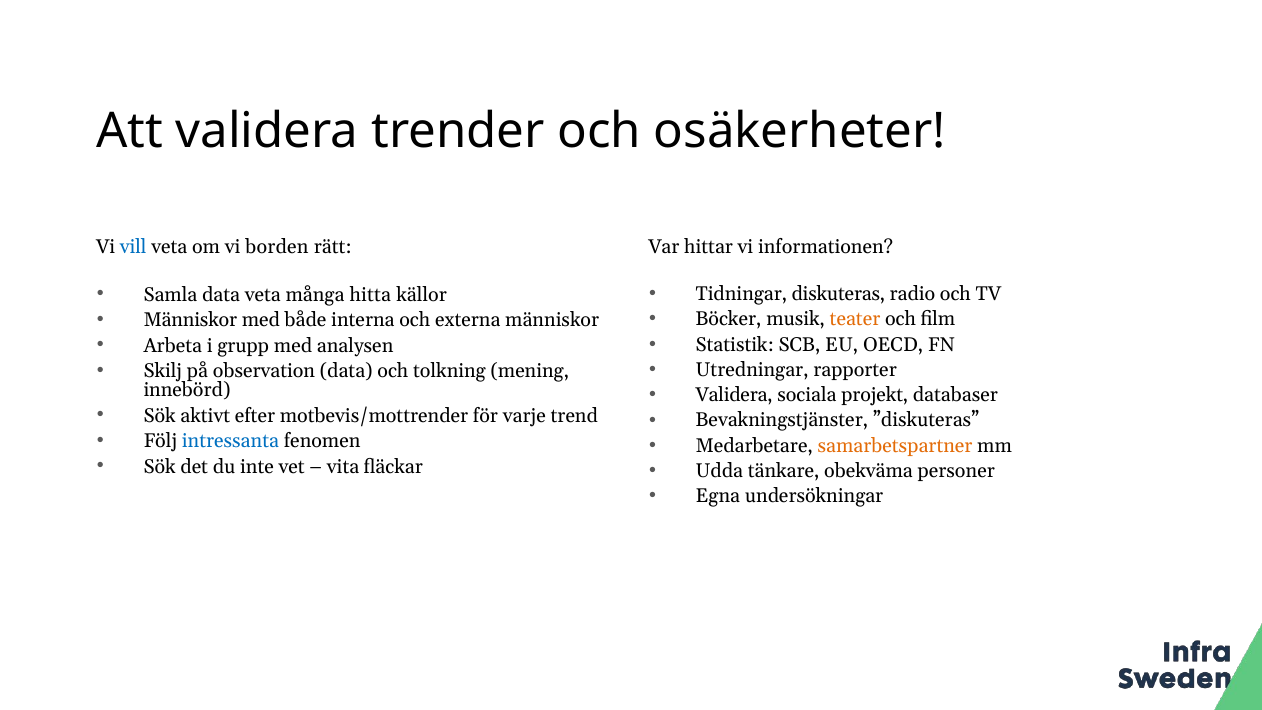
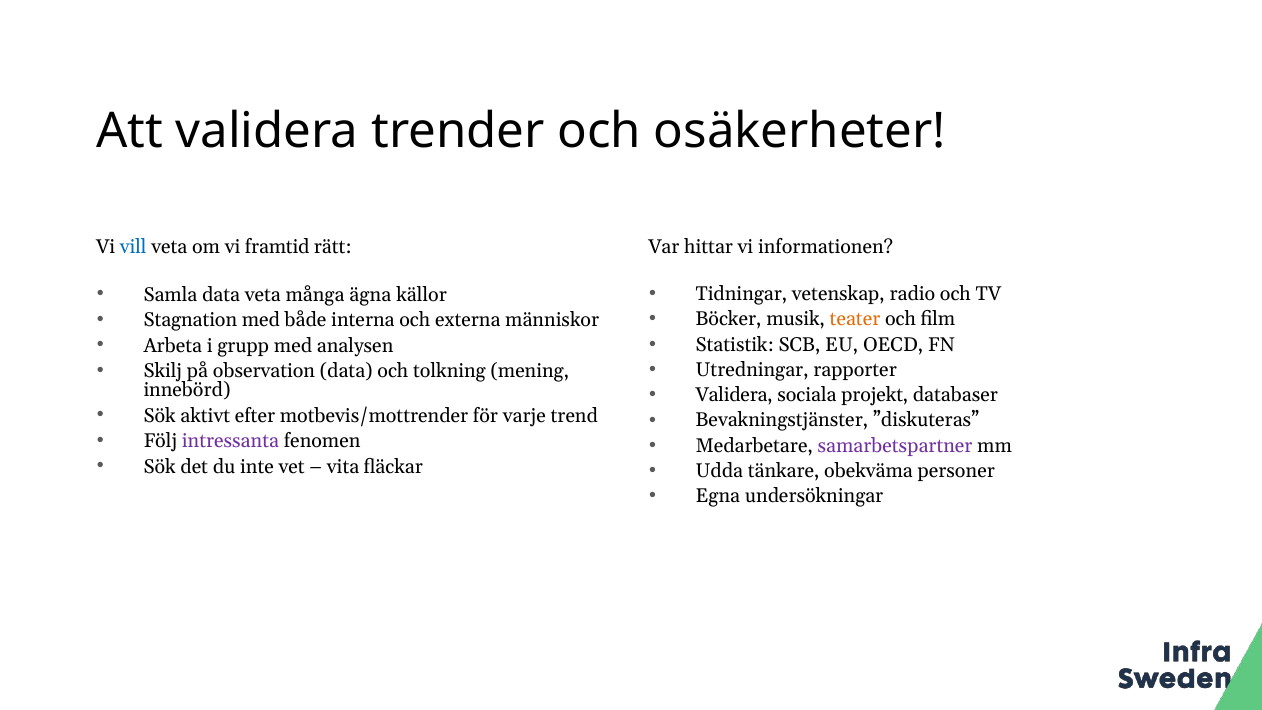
borden: borden -> framtid (277, 247)
diskuteras: diskuteras -> vetenskap (838, 294)
hitta: hitta -> ägna (370, 295)
Människor: Människor -> Stagnation (190, 320)
intressanta colour: blue -> purple (230, 441)
samarbetspartner colour: orange -> purple (895, 446)
